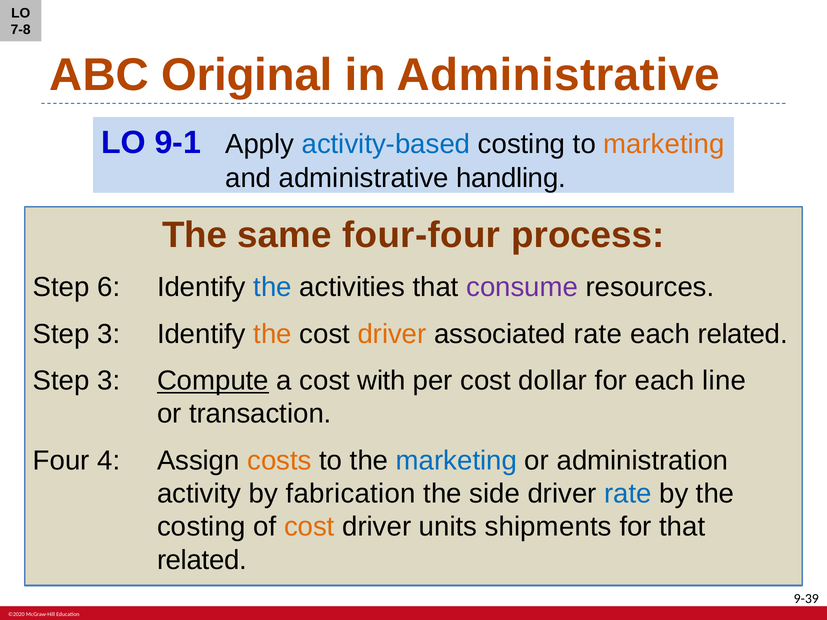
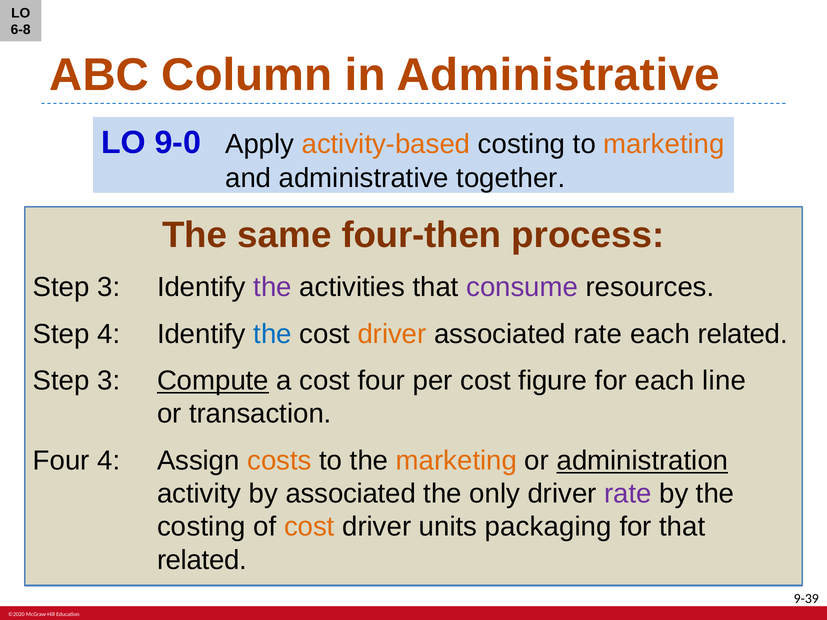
7-8: 7-8 -> 6-8 (21, 30)
Original: Original -> Column (247, 75)
9-1: 9-1 -> 9-0 (178, 143)
activity-based colour: blue -> orange (386, 144)
handling: handling -> together (511, 178)
four-four: four-four -> four-then (421, 235)
6: 6 -> 3 (109, 287)
the colour: blue -> purple (273, 287)
3: 3 -> 4 (109, 334)
the colour: orange -> blue (273, 334)
cost with: with -> four (381, 381)
dollar: dollar -> figure (553, 381)
marketing colour: blue -> orange (456, 461)
administration underline: none -> present (642, 461)
by fabrication: fabrication -> associated (351, 494)
side: side -> only (495, 494)
rate colour: blue -> purple (628, 494)
shipments: shipments -> packaging (548, 527)
